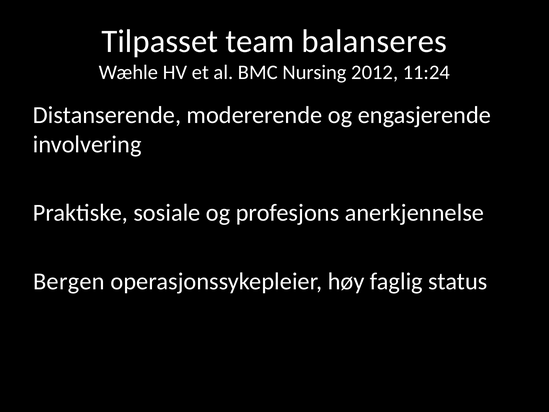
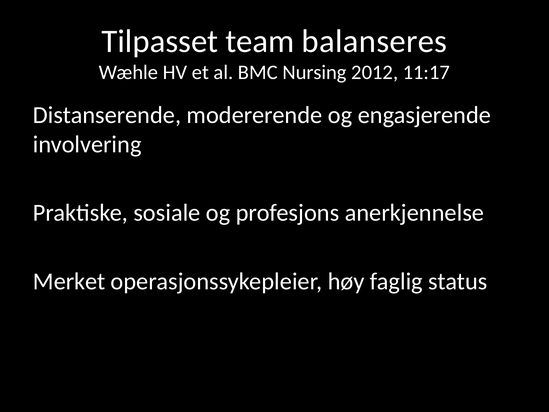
11:24: 11:24 -> 11:17 (426, 72)
Bergen: Bergen -> Merket (69, 281)
